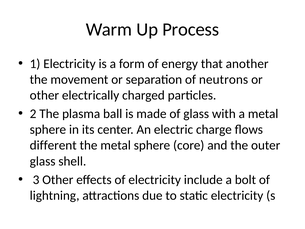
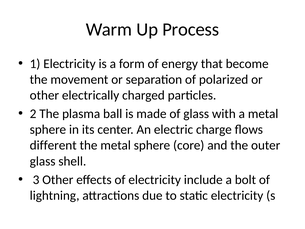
another: another -> become (247, 64)
neutrons: neutrons -> polarized (224, 79)
